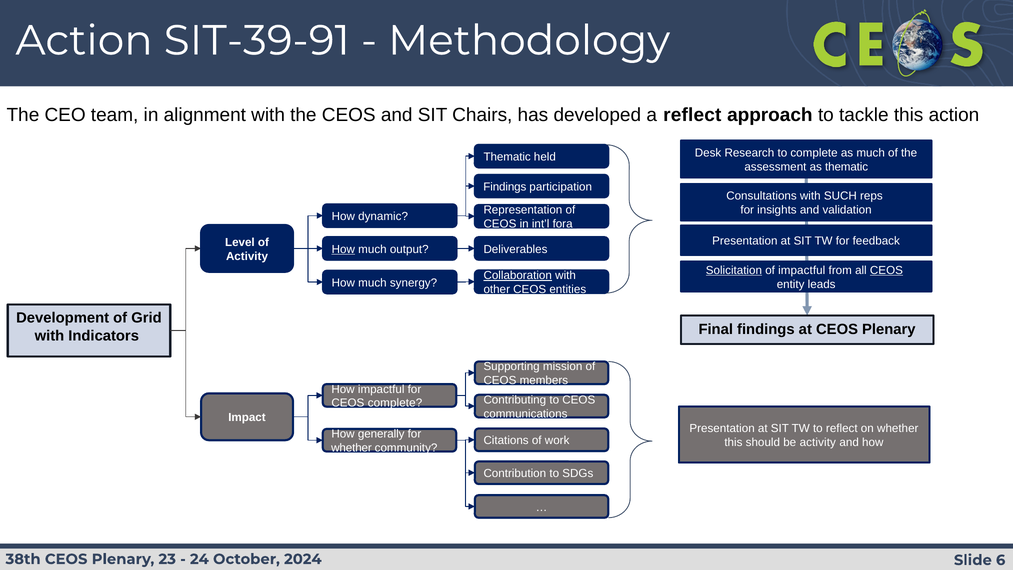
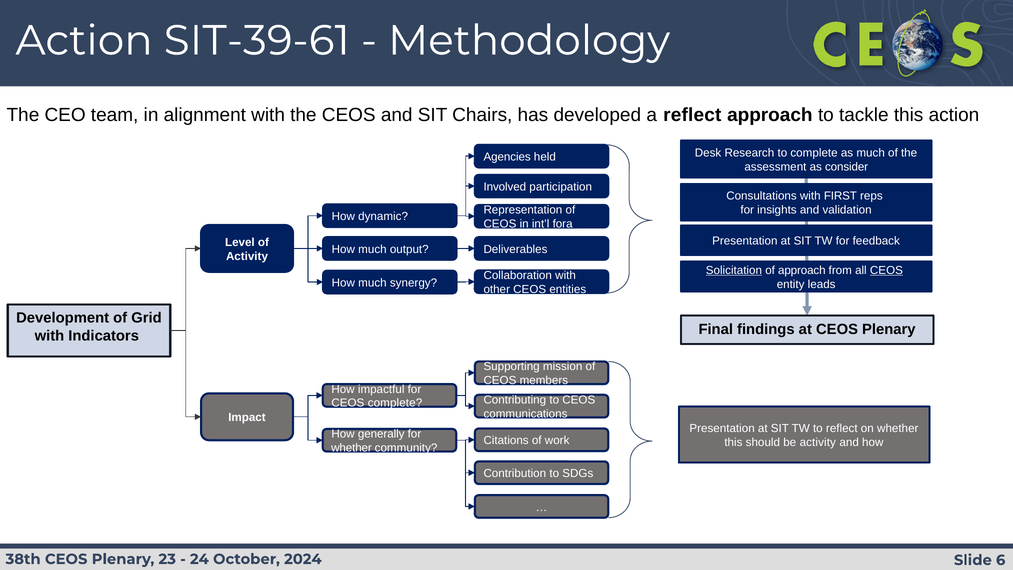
SIT-39-91: SIT-39-91 -> SIT-39-61 (257, 41)
Thematic: Thematic -> Agencies (507, 157)
as thematic: thematic -> consider (847, 167)
Findings: Findings -> Involved (505, 187)
SUCH: SUCH -> FIRST (840, 196)
How underline: present -> none (343, 249)
of impactful: impactful -> approach (802, 270)
Collaboration underline: present -> none (518, 275)
